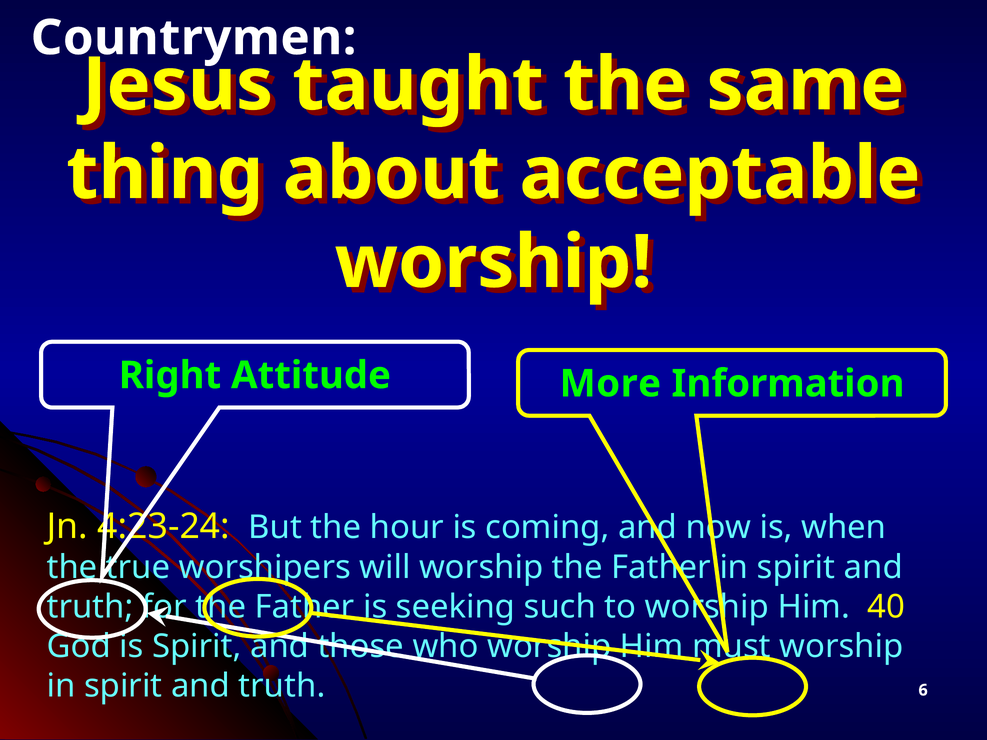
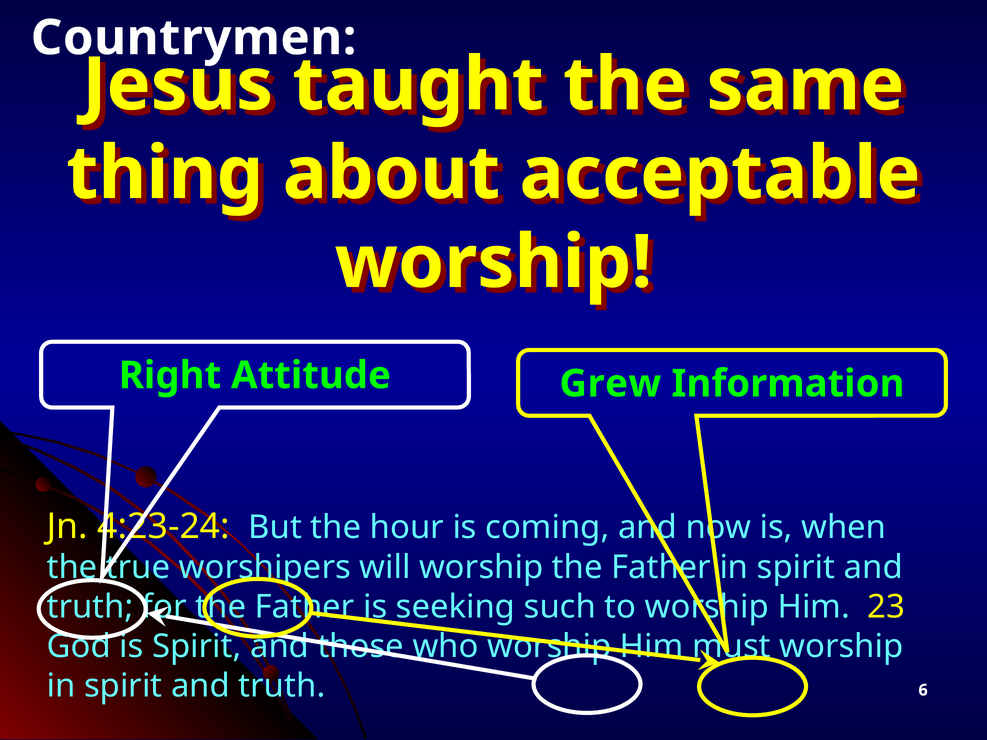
More: More -> Grew (610, 384)
40: 40 -> 23 (886, 607)
